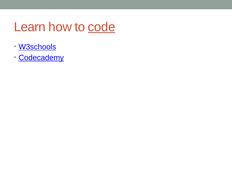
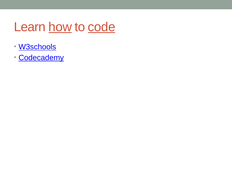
how underline: none -> present (60, 27)
